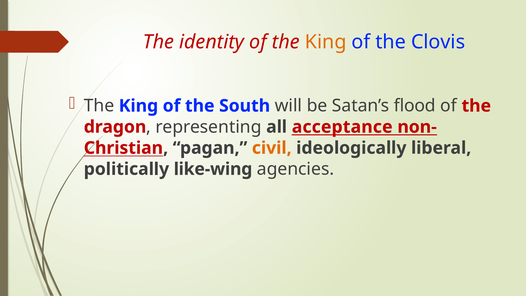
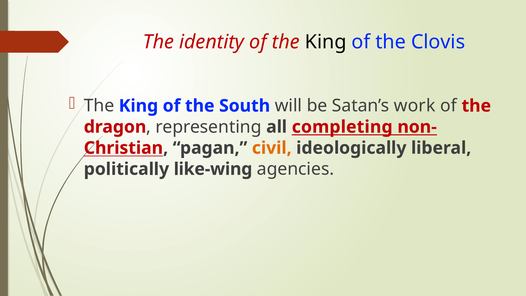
King colour: orange -> black (326, 42)
flood: flood -> work (415, 106)
acceptance: acceptance -> completing (342, 127)
